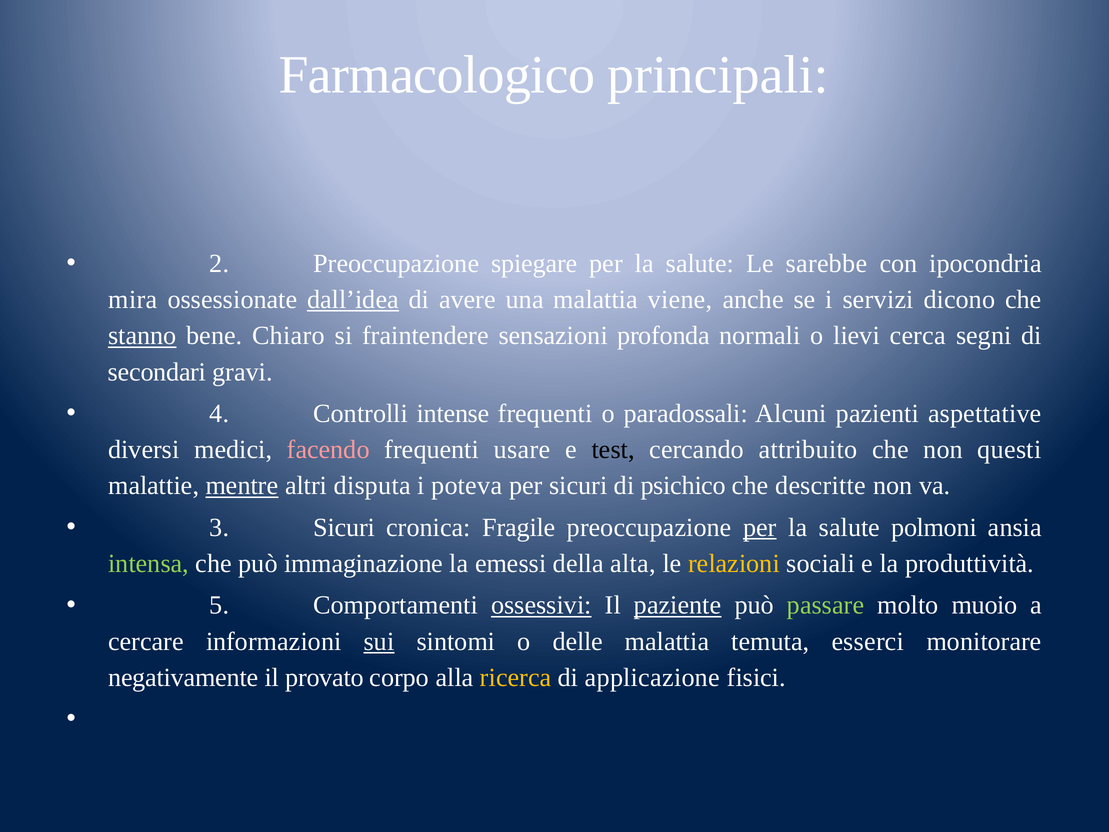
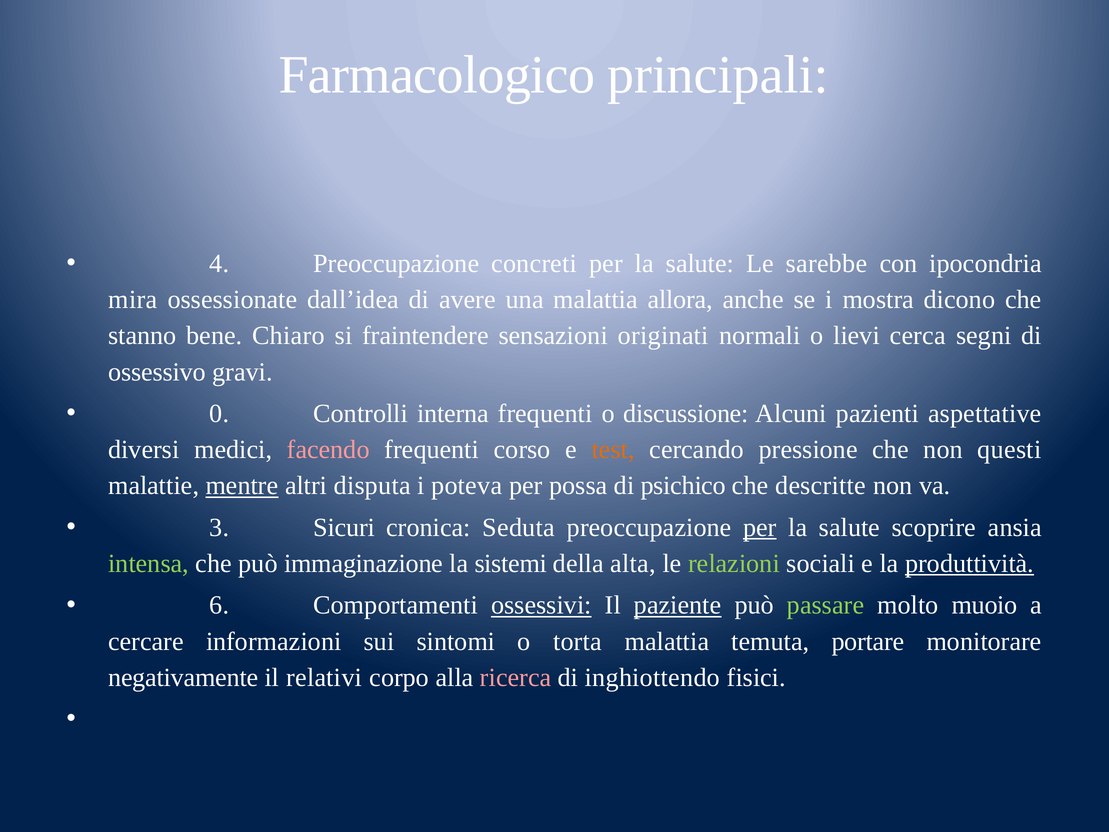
2: 2 -> 4 (219, 263)
spiegare: spiegare -> concreti (534, 263)
dall’idea underline: present -> none (353, 300)
viene: viene -> allora (680, 300)
servizi: servizi -> mostra (878, 300)
stanno underline: present -> none (142, 336)
profonda: profonda -> originati (663, 336)
secondari: secondari -> ossessivo (157, 372)
4: 4 -> 0 (219, 413)
intense: intense -> interna (453, 413)
paradossali: paradossali -> discussione (686, 413)
usare: usare -> corso (522, 450)
test colour: black -> orange (613, 450)
attribuito: attribuito -> pressione (808, 450)
per sicuri: sicuri -> possa (578, 486)
Fragile: Fragile -> Seduta (519, 527)
polmoni: polmoni -> scoprire (934, 527)
emessi: emessi -> sistemi (511, 563)
relazioni colour: yellow -> light green (734, 563)
produttività underline: none -> present (970, 563)
5: 5 -> 6 (219, 605)
sui underline: present -> none (379, 641)
delle: delle -> torta (578, 641)
esserci: esserci -> portare (868, 641)
provato: provato -> relativi (324, 677)
ricerca colour: yellow -> pink (516, 677)
applicazione: applicazione -> inghiottendo (652, 677)
